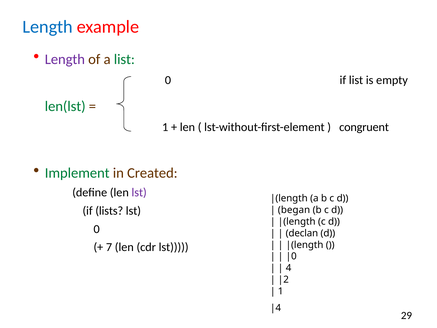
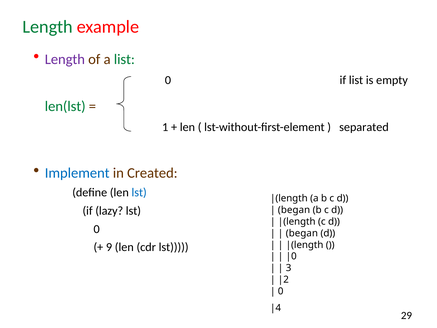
Length colour: blue -> green (48, 27)
congruent: congruent -> separated (364, 127)
Implement colour: green -> blue (77, 173)
lst colour: purple -> blue (139, 192)
lists: lists -> lazy (109, 211)
declan: declan -> began (302, 233)
7: 7 -> 9 (109, 247)
4: 4 -> 3 (289, 268)
1: 1 -> 0 (281, 291)
